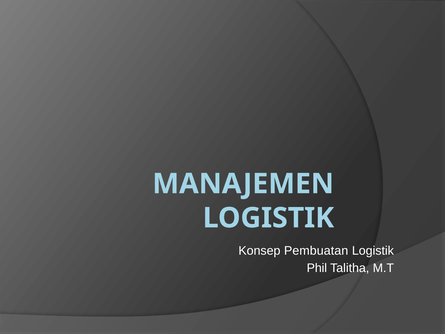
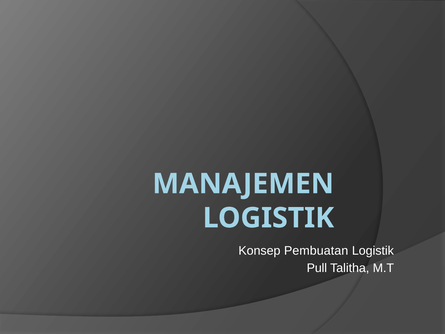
Phil: Phil -> Pull (317, 268)
